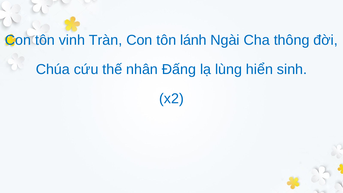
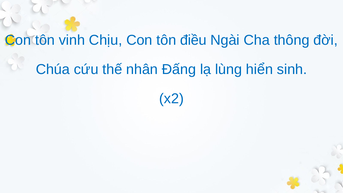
Tràn: Tràn -> Chịu (106, 40)
lánh: lánh -> điều (193, 40)
